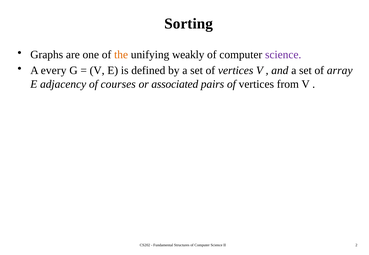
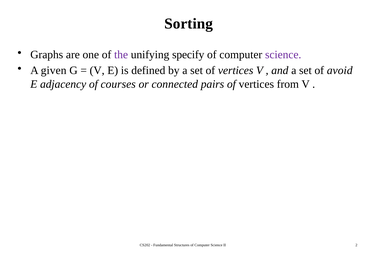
the colour: orange -> purple (121, 55)
weakly: weakly -> specify (188, 55)
every: every -> given (54, 71)
array: array -> avoid (340, 71)
associated: associated -> connected (175, 84)
